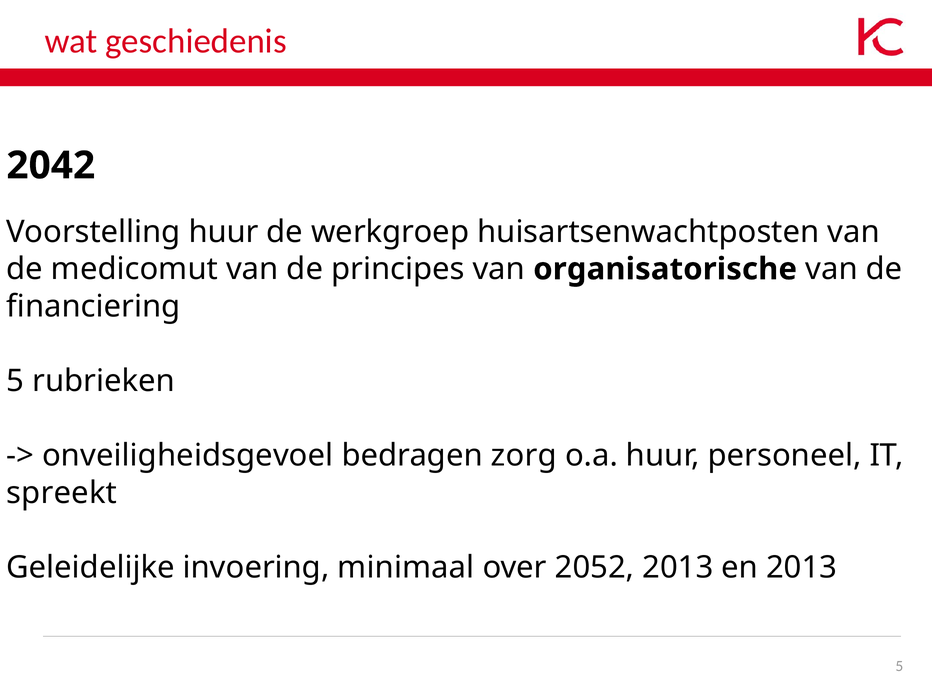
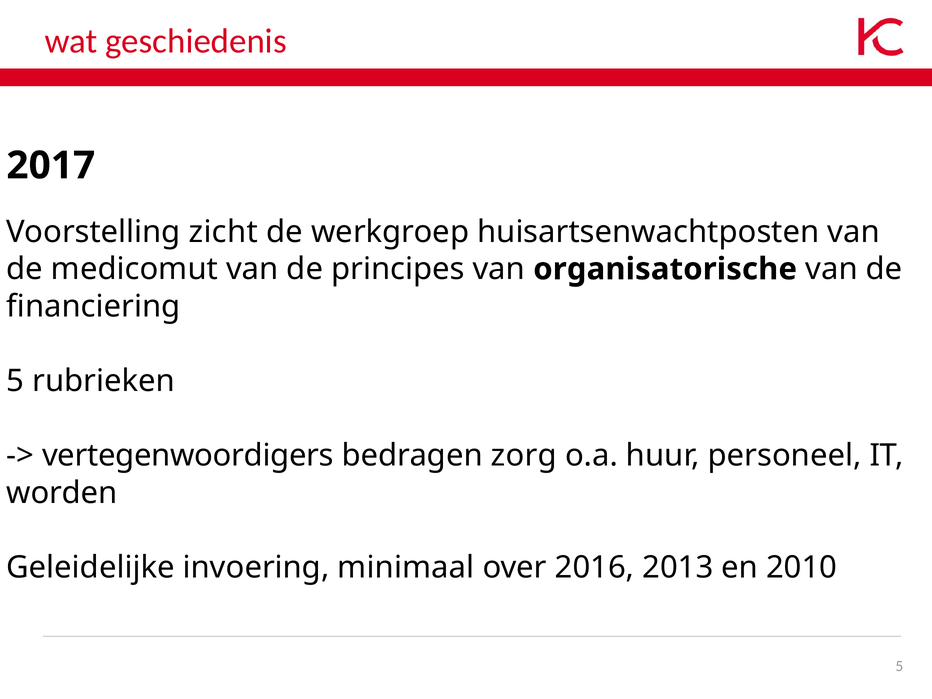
2042: 2042 -> 2017 (51, 166)
Voorstelling huur: huur -> zicht (223, 232)
onveiligheidsgevoel: onveiligheidsgevoel -> vertegenwoordigers (188, 455)
spreekt: spreekt -> worden (62, 493)
2052: 2052 -> 2016 (595, 567)
en 2013: 2013 -> 2010 (802, 567)
